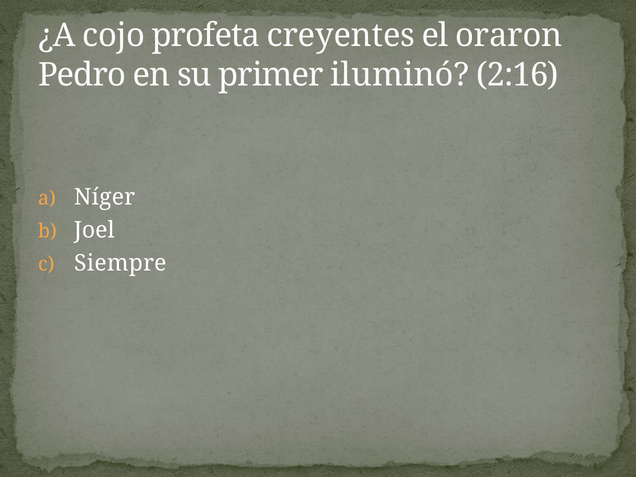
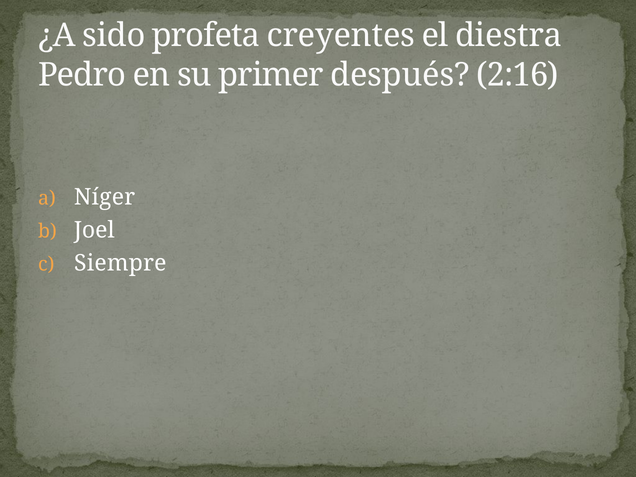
cojo: cojo -> sido (114, 36)
oraron: oraron -> diestra (509, 36)
iluminó: iluminó -> después (400, 75)
